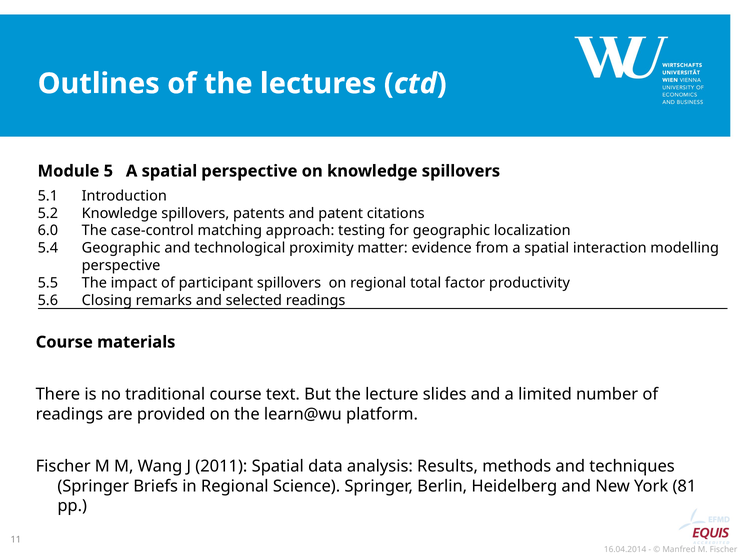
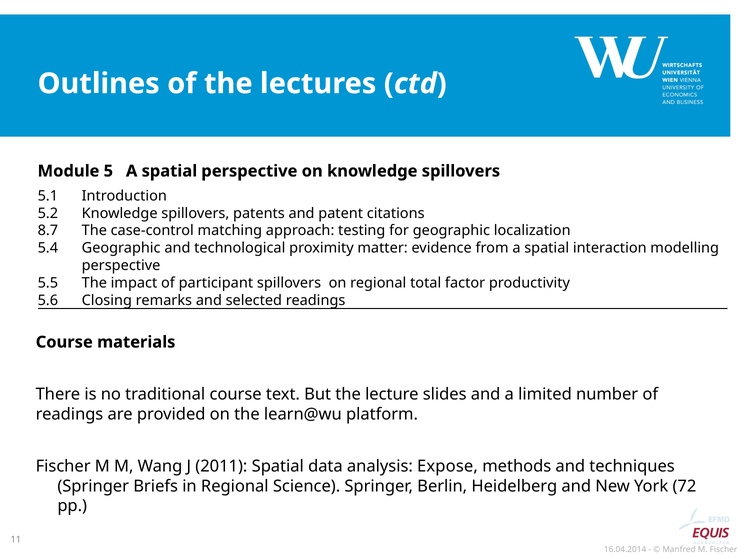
6.0: 6.0 -> 8.7 (48, 231)
Results: Results -> Expose (447, 466)
81: 81 -> 72 (684, 486)
